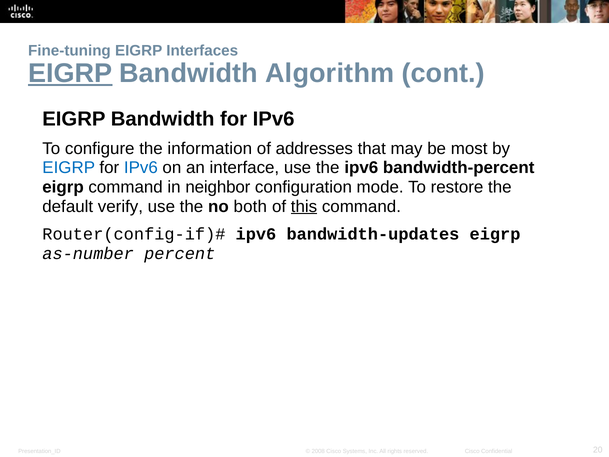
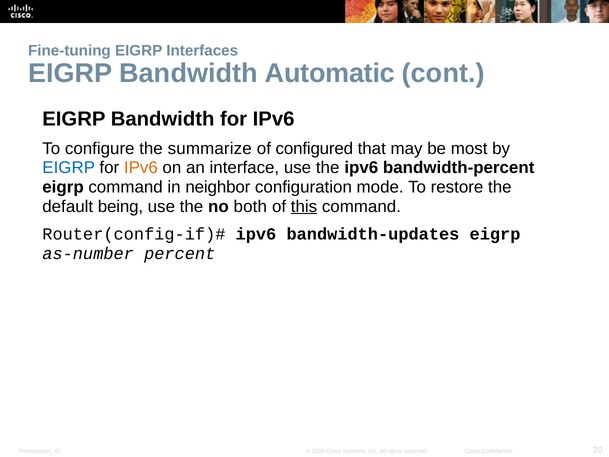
EIGRP underline: present -> none (70, 73)
Algorithm: Algorithm -> Automatic (330, 73)
information: information -> summarize (210, 148)
addresses: addresses -> configured (314, 148)
IPv6 colour: blue -> orange (141, 168)
verify: verify -> being (121, 206)
